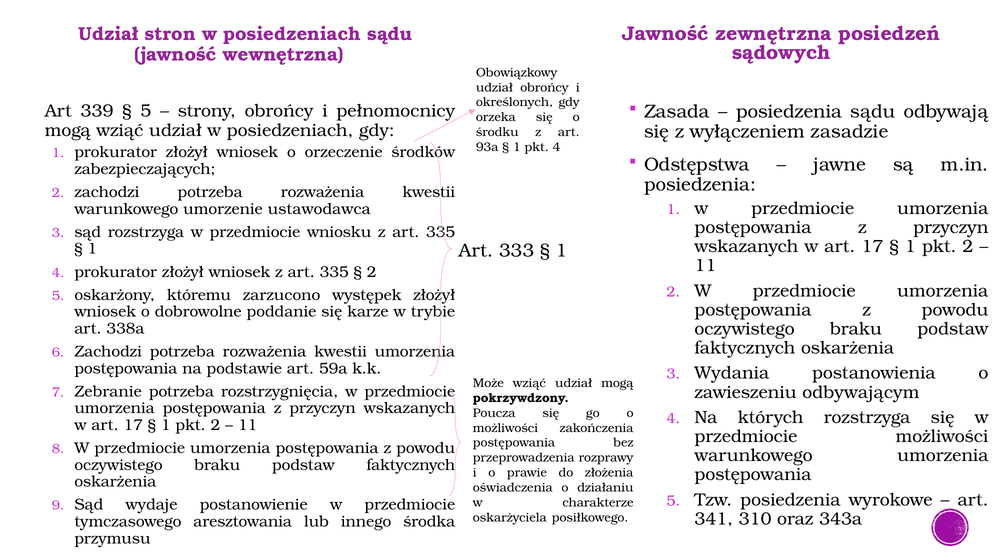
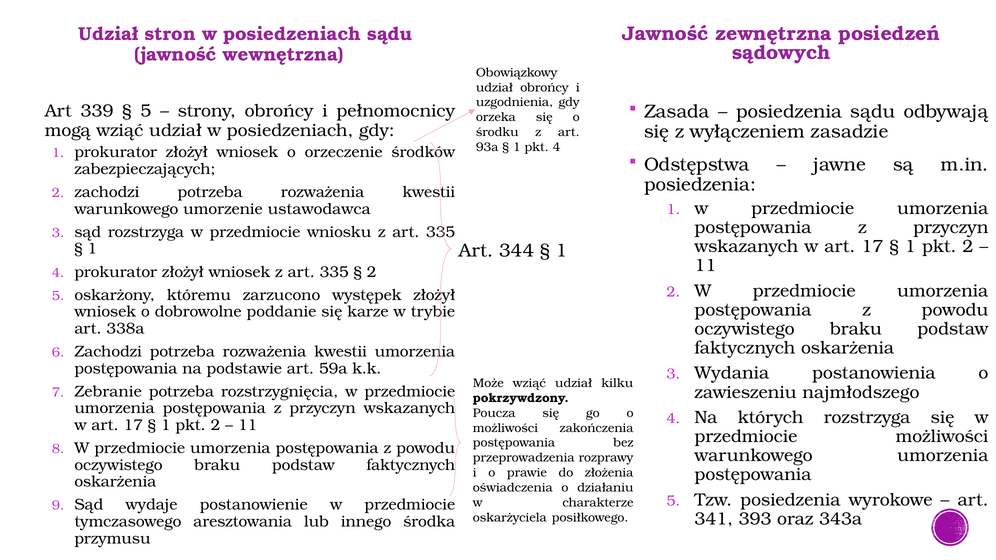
określonych: określonych -> uzgodnienia (515, 102)
333: 333 -> 344 (517, 251)
udział mogą: mogą -> kilku (617, 383)
odbywającym: odbywającym -> najmłodszego (861, 392)
310: 310 -> 393 (755, 519)
